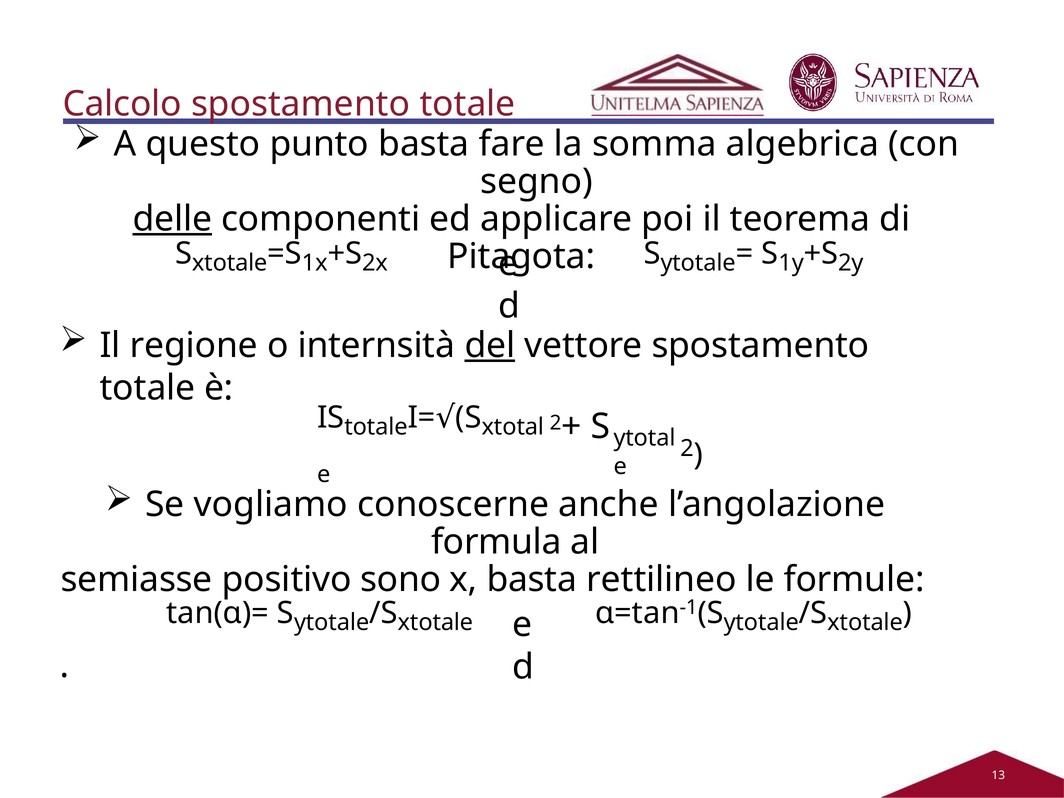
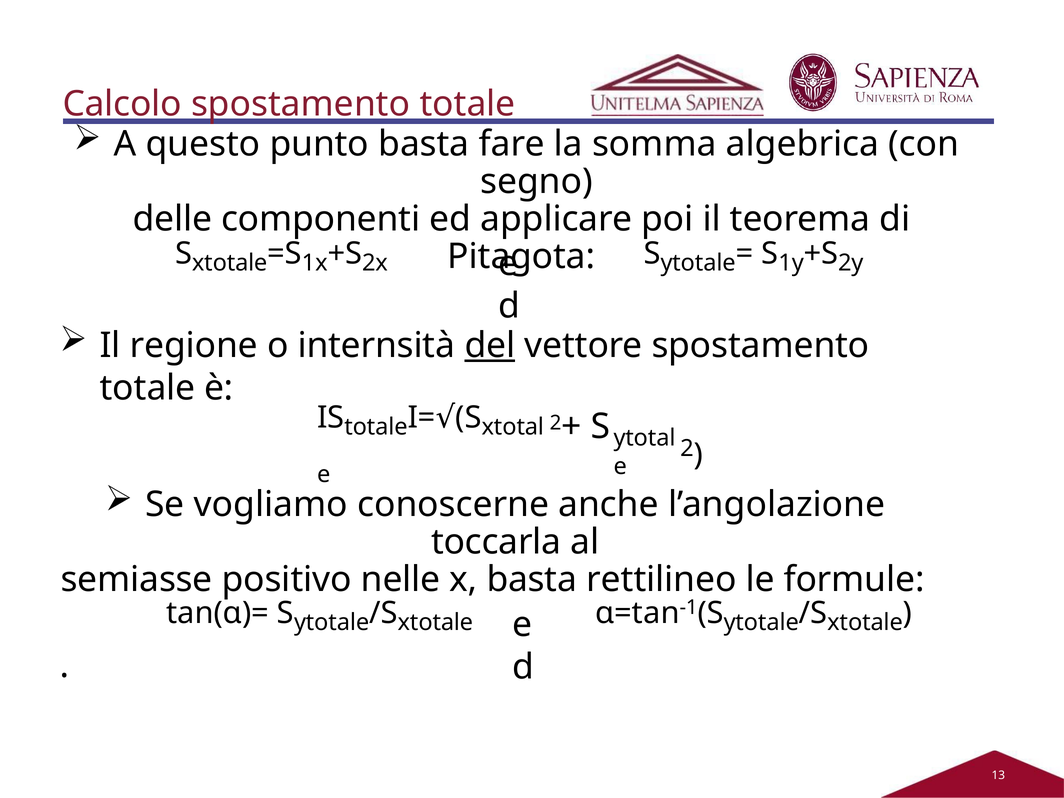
delle underline: present -> none (172, 219)
formula: formula -> toccarla (496, 542)
sono: sono -> nelle (401, 580)
